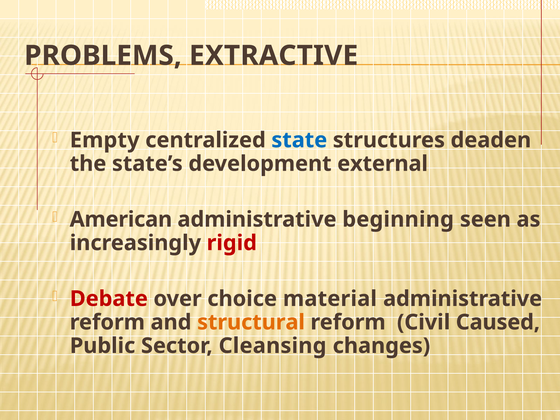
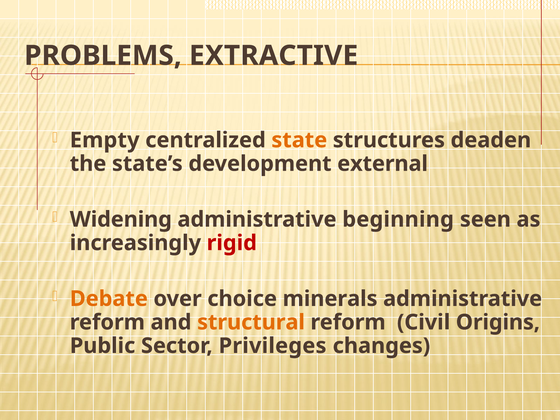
state colour: blue -> orange (299, 140)
American: American -> Widening (121, 219)
Debate colour: red -> orange (109, 299)
material: material -> minerals (330, 299)
Caused: Caused -> Origins (498, 322)
Cleansing: Cleansing -> Privileges (273, 346)
